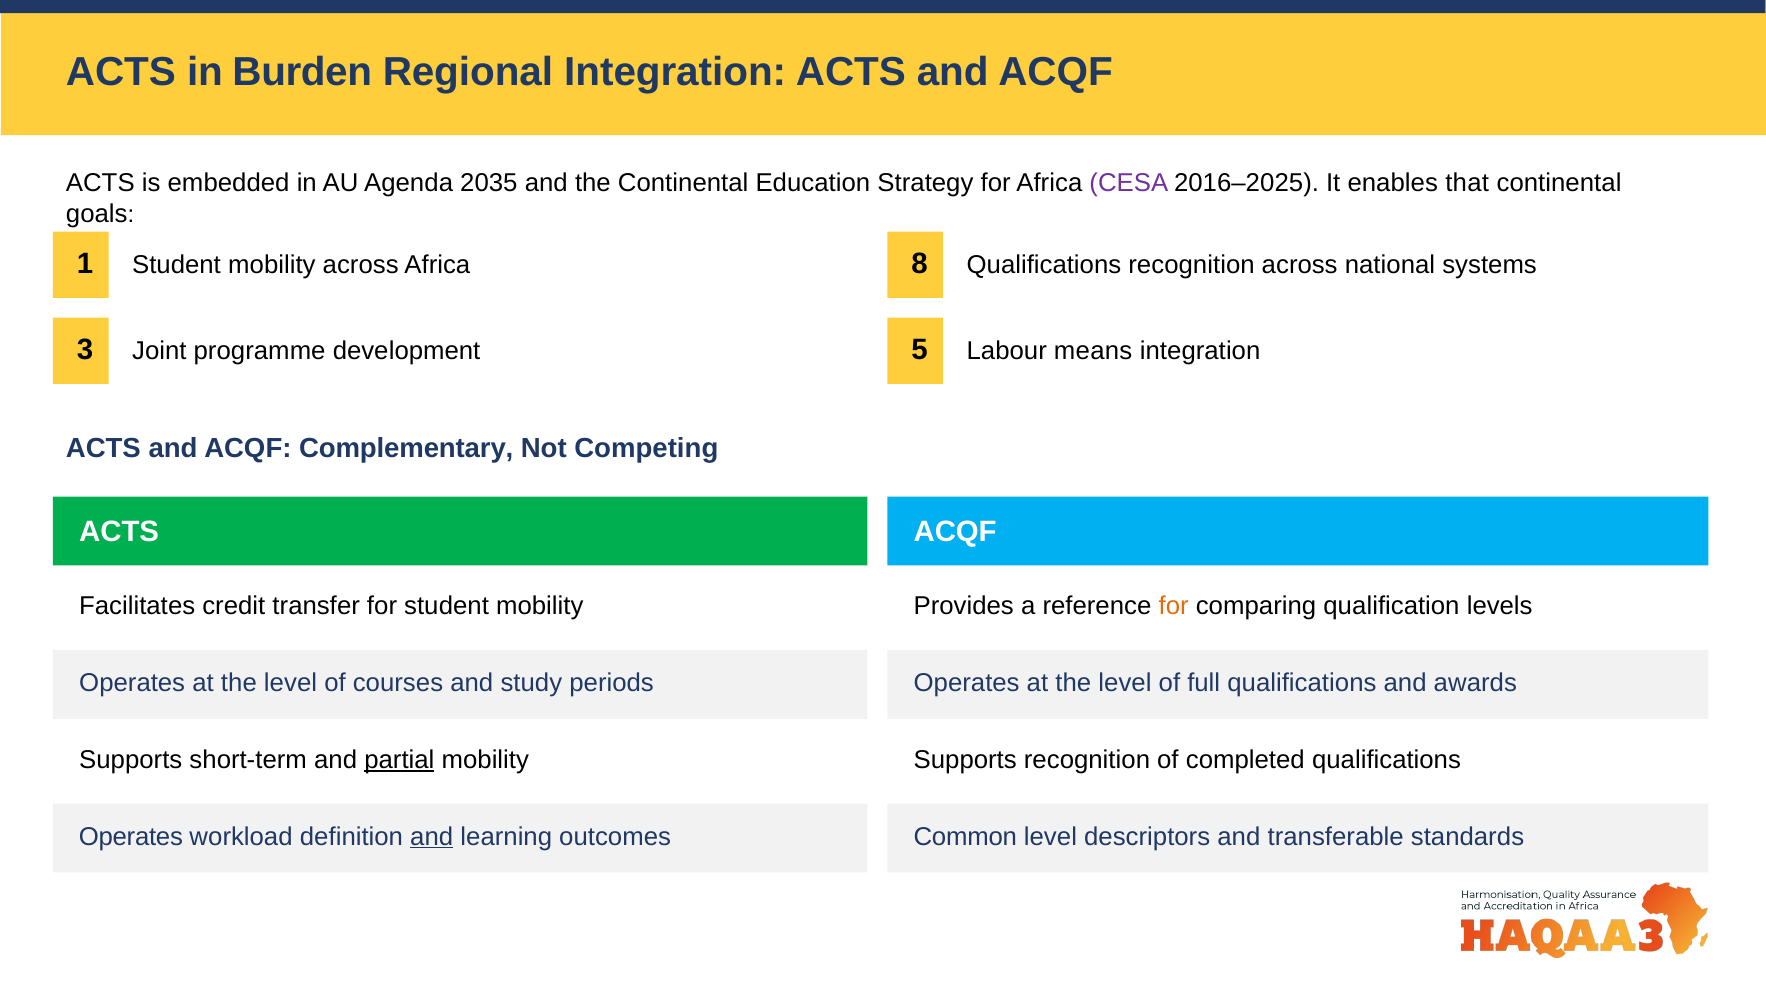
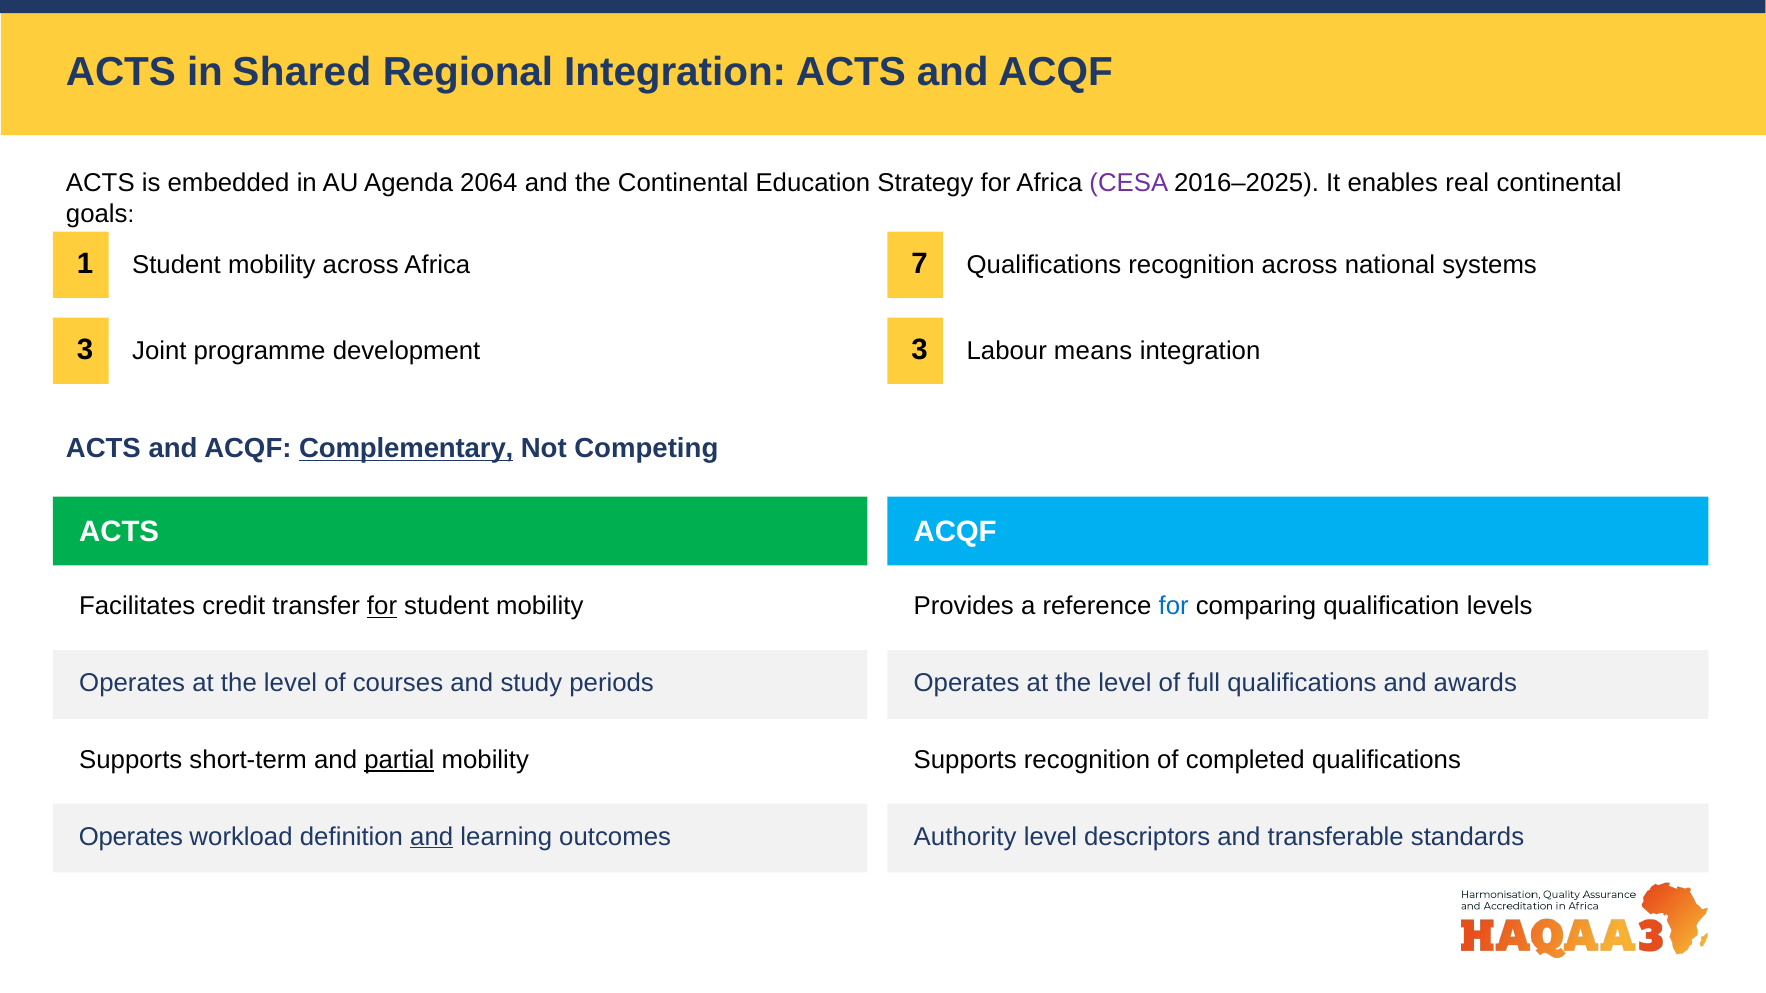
Burden: Burden -> Shared (302, 72)
2035: 2035 -> 2064 (489, 183)
that: that -> real (1467, 183)
8: 8 -> 7 (920, 264)
development 5: 5 -> 3 (920, 350)
Complementary underline: none -> present (406, 449)
for underline: none -> present (382, 606)
for colour: orange -> blue (1174, 606)
Common: Common -> Authority (965, 837)
